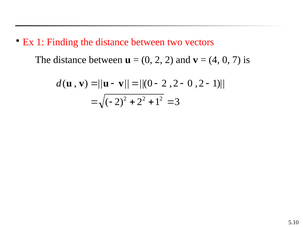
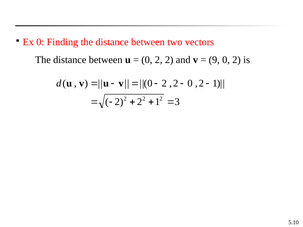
Ex 1: 1 -> 0 (40, 42)
4: 4 -> 9 (214, 60)
7: 7 -> 2 (237, 60)
